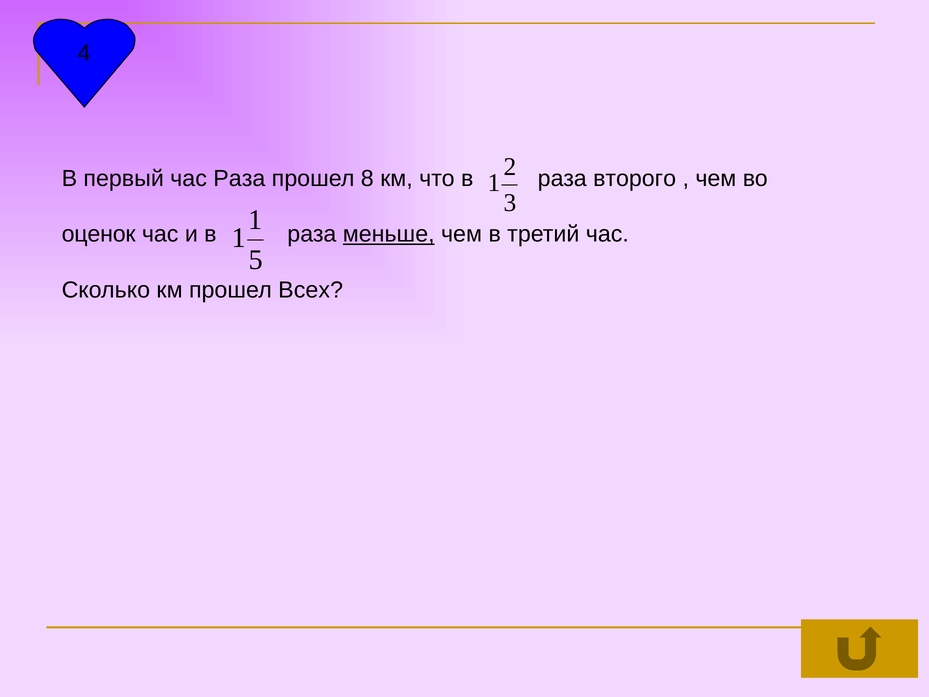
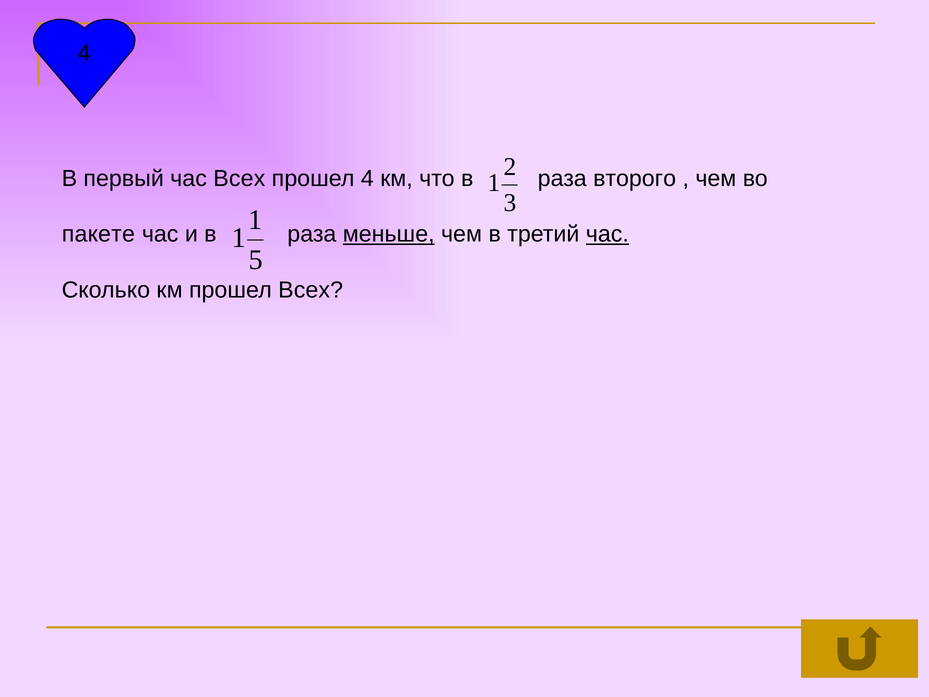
час Раза: Раза -> Всех (239, 178)
прошел 8: 8 -> 4 (367, 178)
оценок: оценок -> пакете (98, 234)
час underline: none -> present (607, 234)
